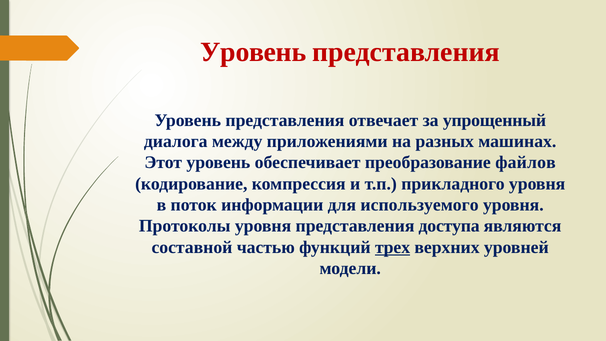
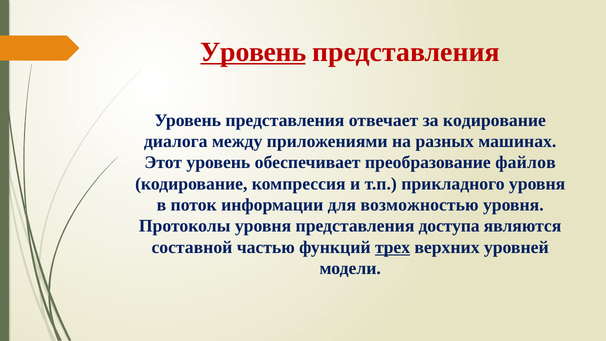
Уровень underline: none -> present (253, 52)
за упрощенный: упрощенный -> кодирование (494, 120)
используемого: используемого -> возможностью (420, 205)
